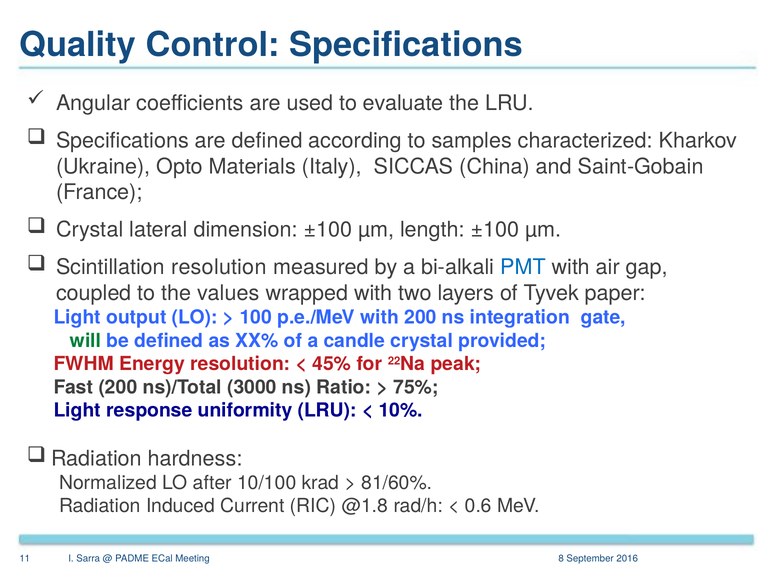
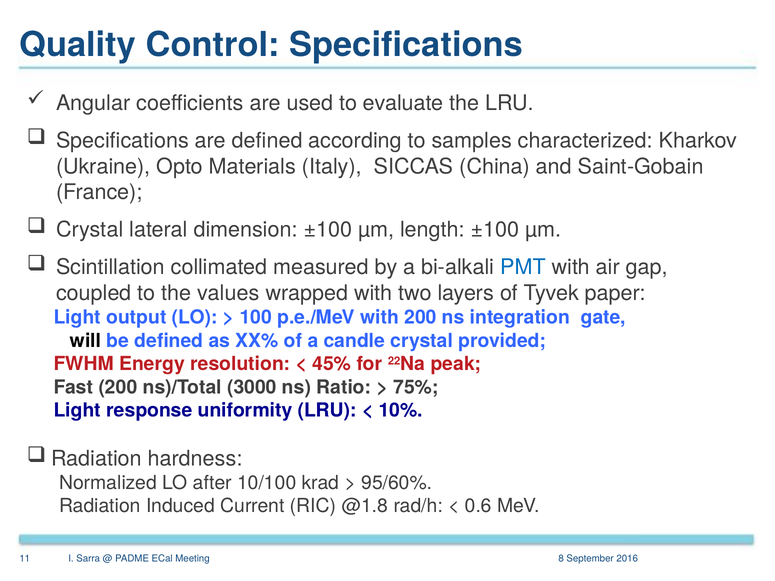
Scintillation resolution: resolution -> collimated (219, 267)
will colour: green -> black (86, 341)
81/60%: 81/60% -> 95/60% (397, 483)
